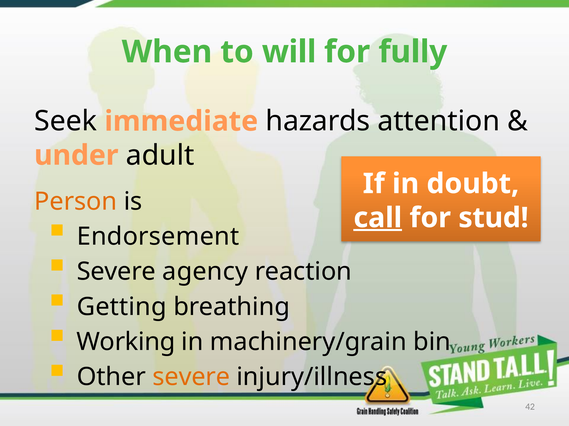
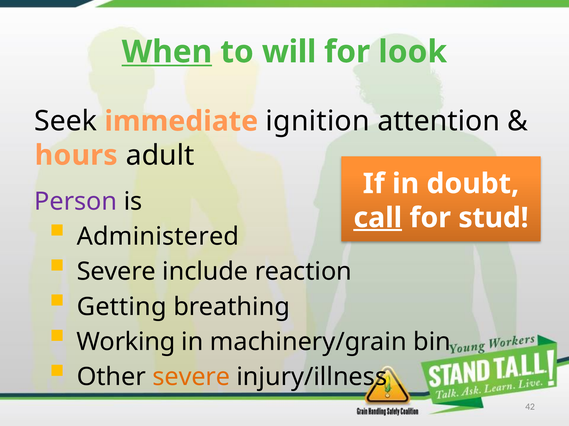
When underline: none -> present (167, 52)
fully: fully -> look (413, 52)
hazards: hazards -> ignition (318, 121)
under: under -> hours (76, 156)
Person colour: orange -> purple (76, 202)
Endorsement: Endorsement -> Administered (158, 237)
agency: agency -> include (205, 272)
